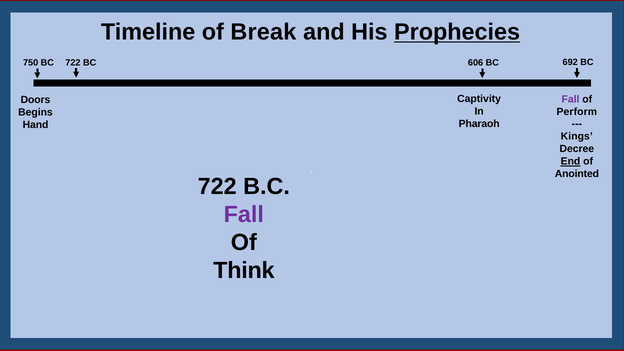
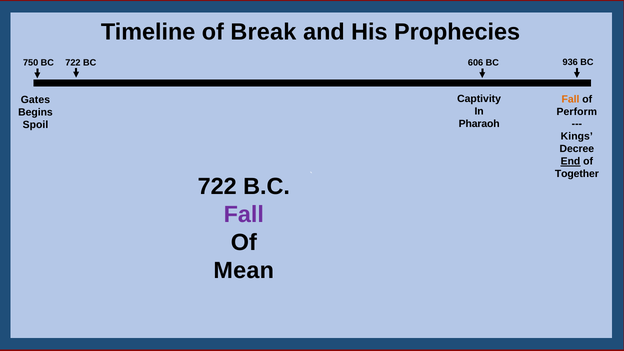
Prophecies underline: present -> none (457, 32)
692: 692 -> 936 (570, 62)
Fall colour: purple -> orange (571, 99)
Doors: Doors -> Gates (35, 100)
Hand: Hand -> Spoil (35, 125)
Anointed: Anointed -> Together (577, 174)
Think: Think -> Mean (244, 271)
